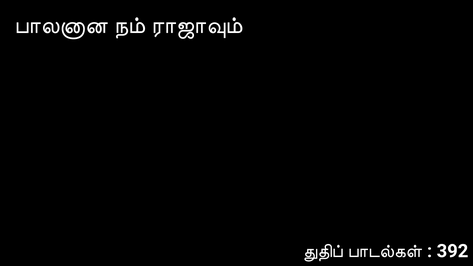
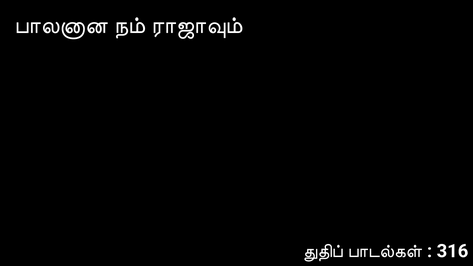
392: 392 -> 316 (452, 251)
